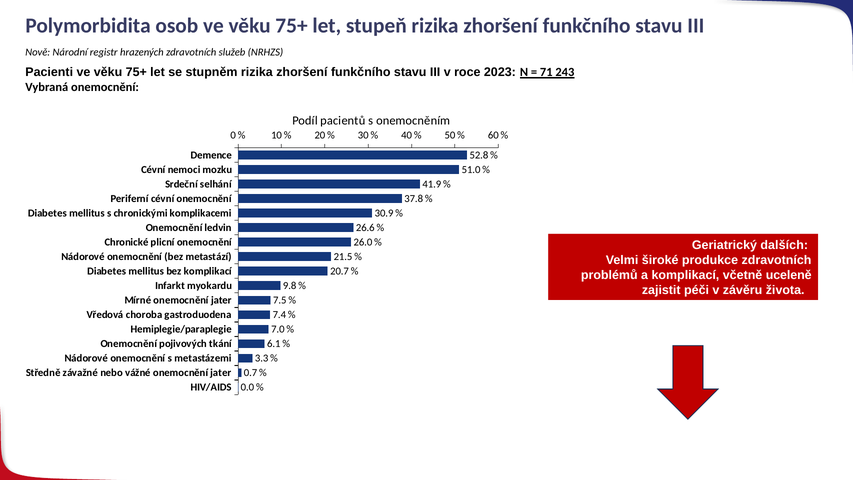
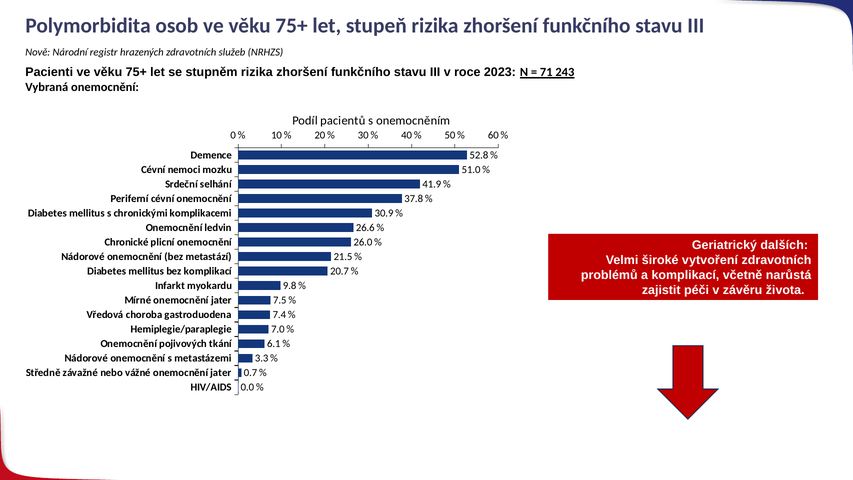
produkce: produkce -> vytvoření (710, 260)
uceleně: uceleně -> narůstá (789, 275)
